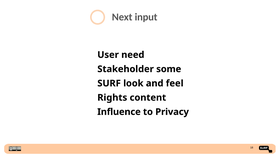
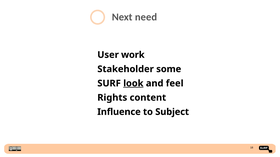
input: input -> need (146, 17)
need: need -> work (133, 55)
look underline: none -> present (133, 84)
Privacy: Privacy -> Subject (172, 112)
